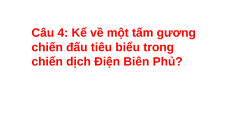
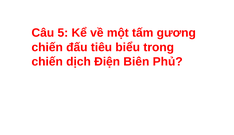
4: 4 -> 5 (63, 33)
